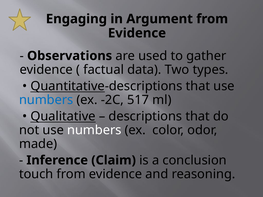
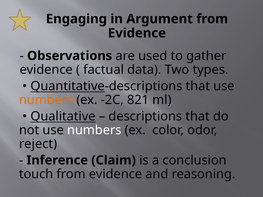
numbers colour: blue -> orange (46, 100)
517: 517 -> 821 (138, 100)
made: made -> reject (38, 144)
